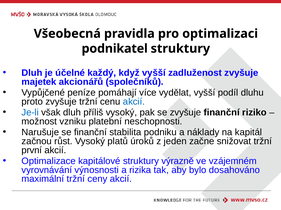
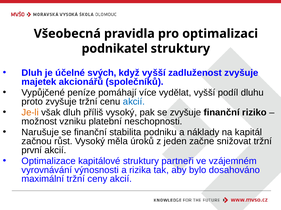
každý: každý -> svých (102, 73)
Je-li colour: blue -> orange (30, 113)
platů: platů -> měla (118, 142)
výrazně: výrazně -> partneři (178, 162)
